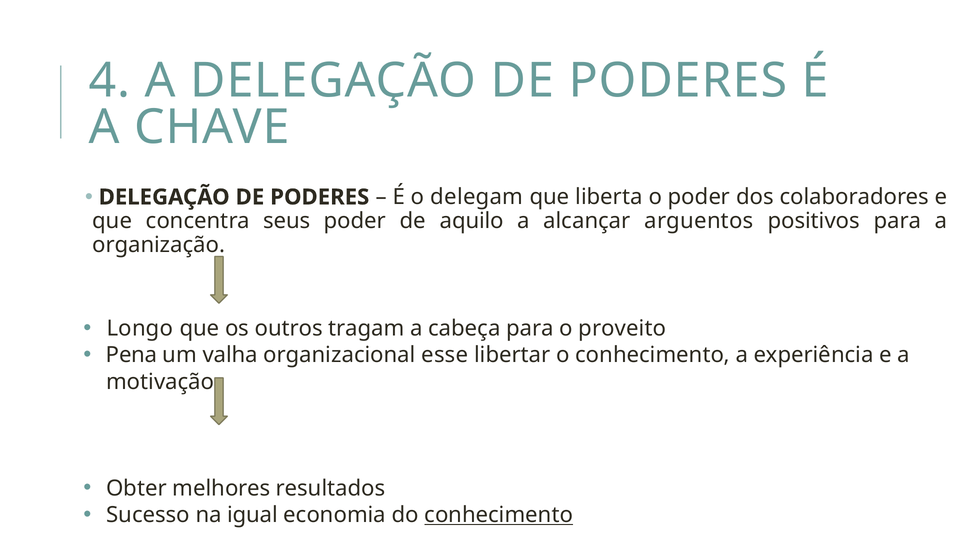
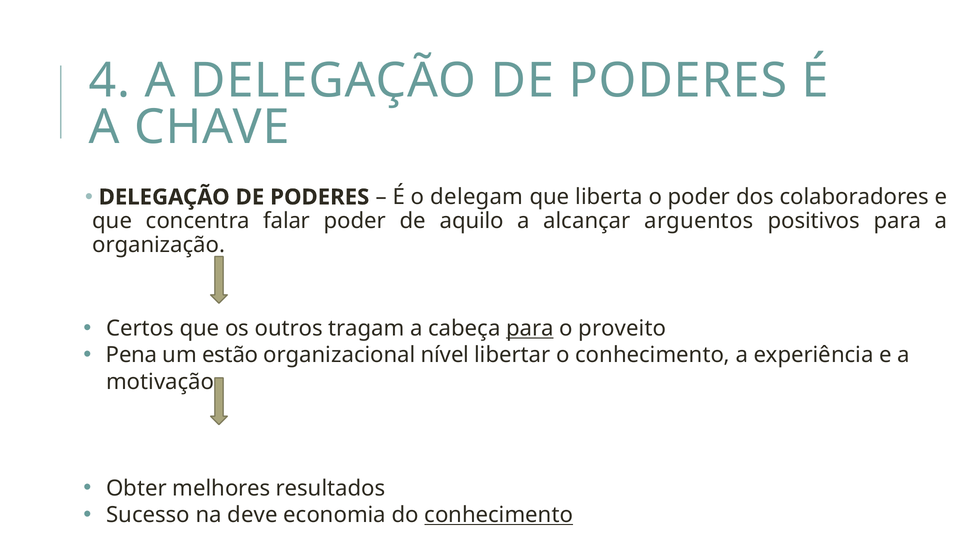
seus: seus -> falar (287, 221)
Longo: Longo -> Certos (140, 329)
para underline: none -> present (530, 329)
valha: valha -> estão (230, 355)
esse: esse -> nível (445, 355)
igual: igual -> deve (253, 515)
